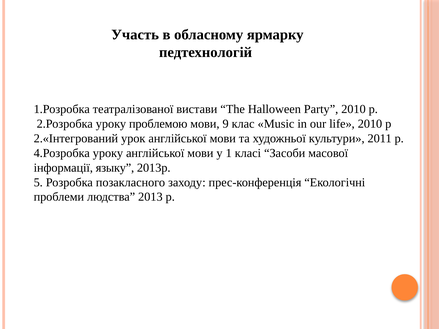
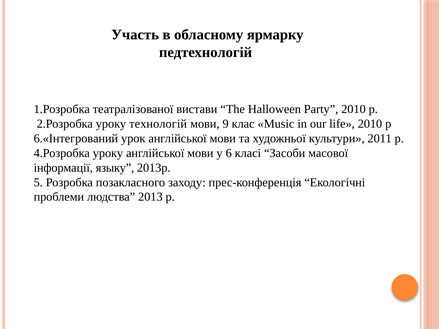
проблемою: проблемою -> технологій (158, 124)
2.«Інтегрований: 2.«Інтегрований -> 6.«Інтегрований (76, 139)
1: 1 -> 6 (229, 153)
